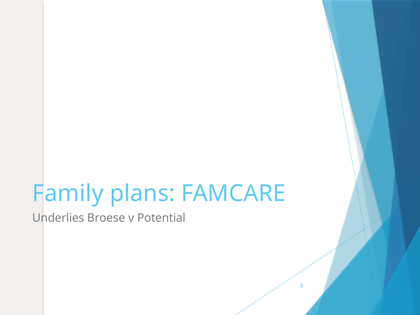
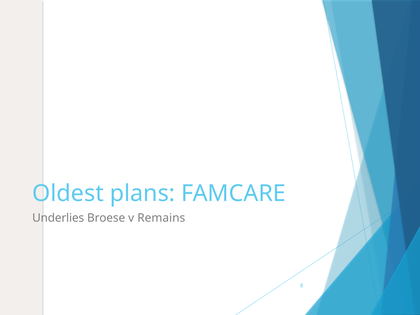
Family: Family -> Oldest (68, 193)
Potential: Potential -> Remains (161, 218)
